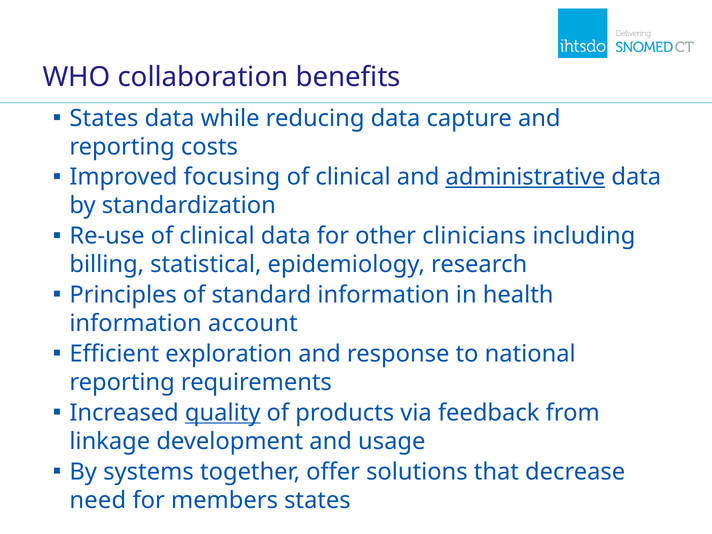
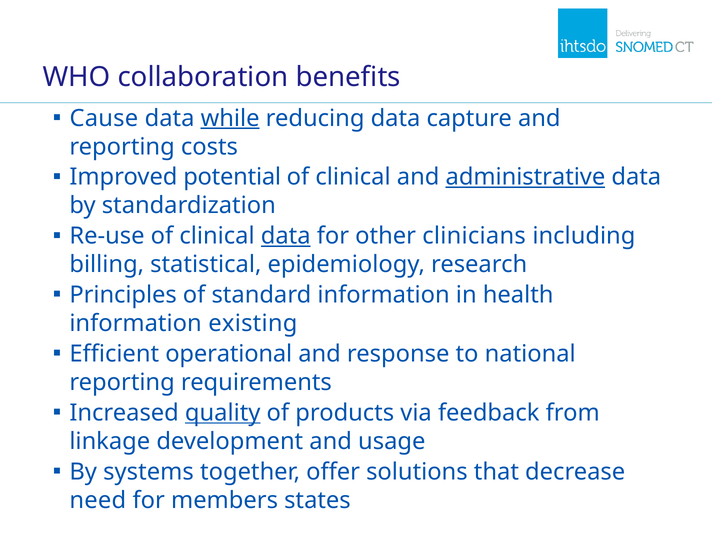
States: States -> Cause (104, 118)
while underline: none -> present (230, 118)
focusing: focusing -> potential (232, 177)
data underline: none -> present (286, 236)
account: account -> existing (253, 323)
exploration: exploration -> operational (229, 354)
